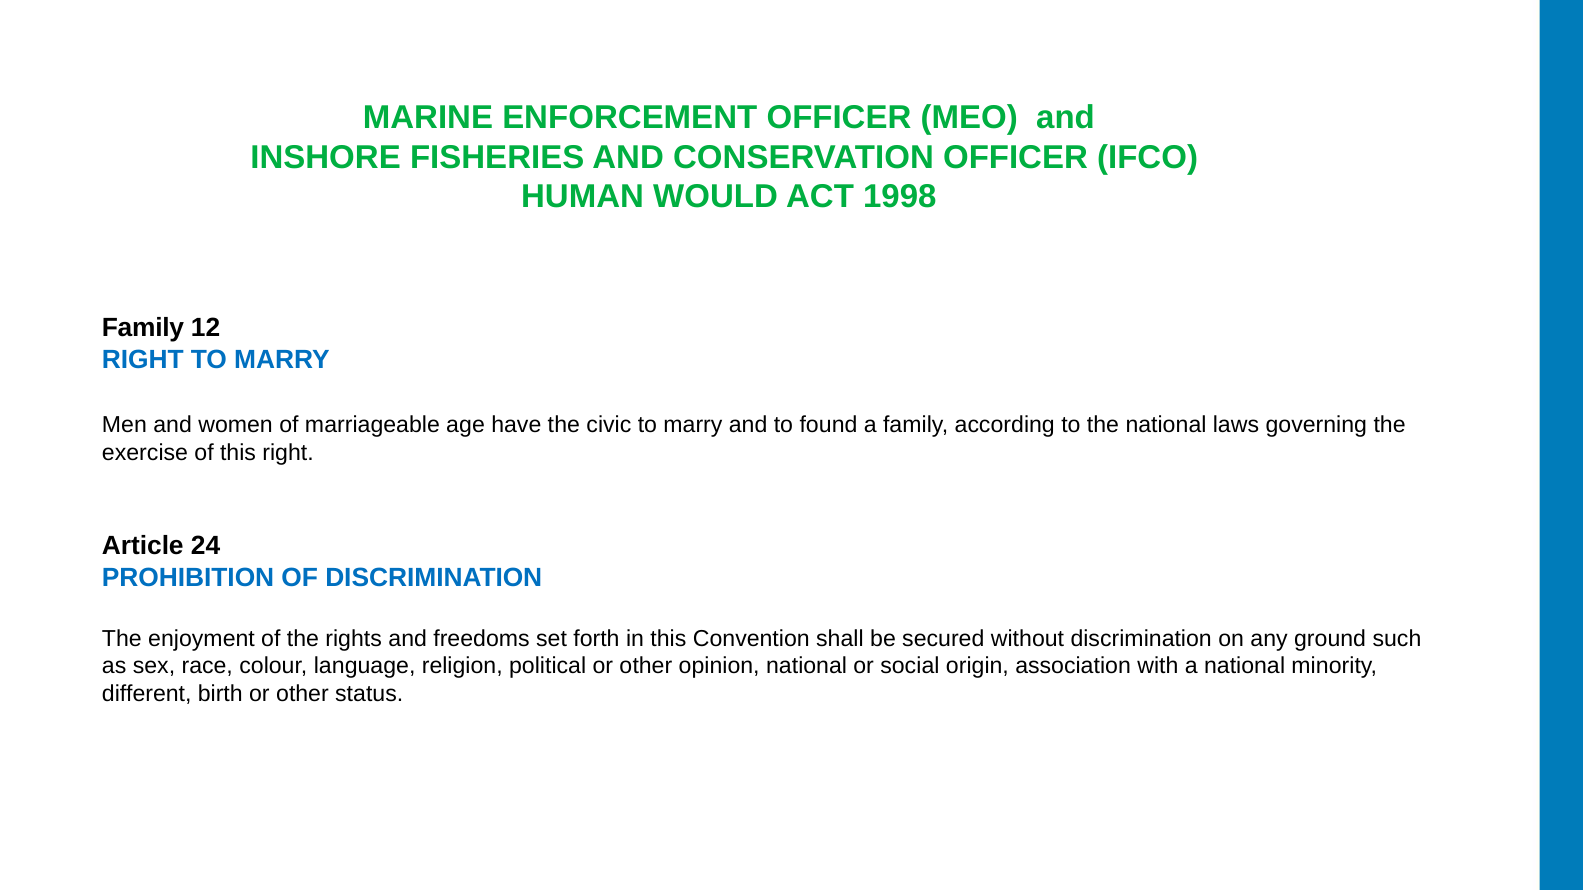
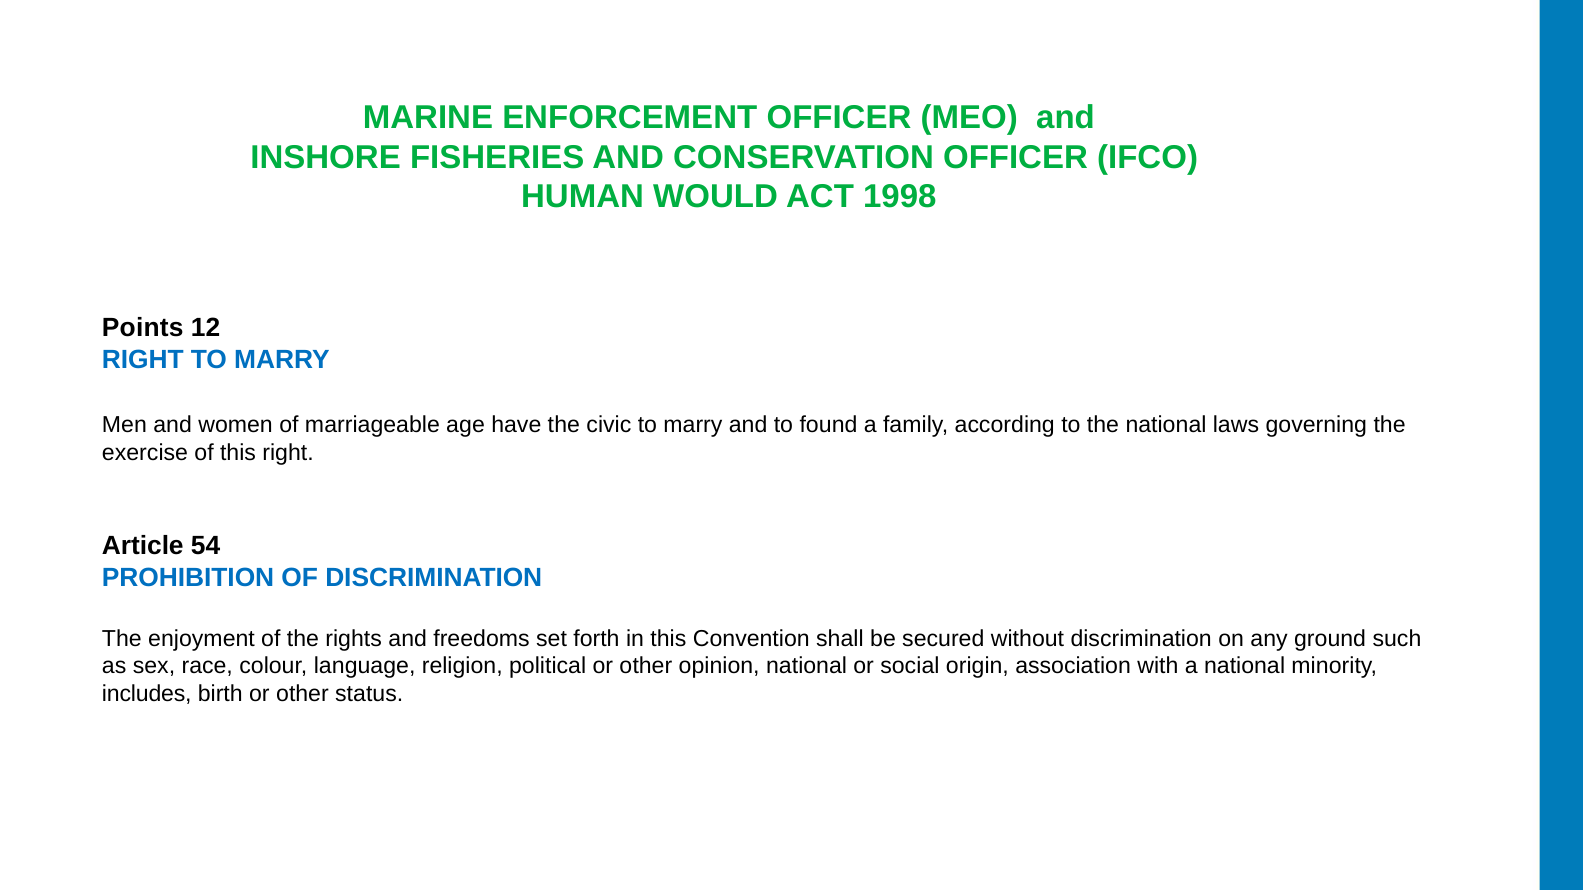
Family: Family -> Points (143, 328)
24: 24 -> 54 (206, 546)
different: different -> includes (147, 694)
